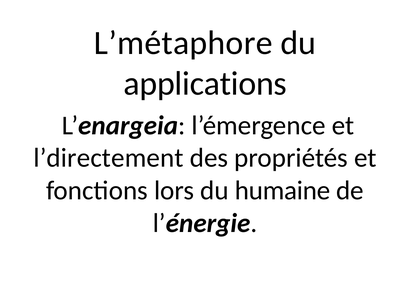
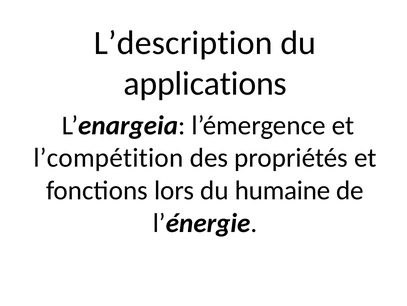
L’métaphore: L’métaphore -> L’description (183, 43)
l’directement: l’directement -> l’compétition (108, 158)
